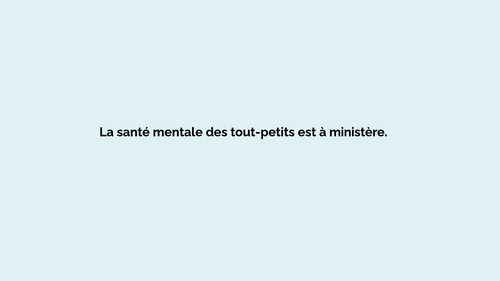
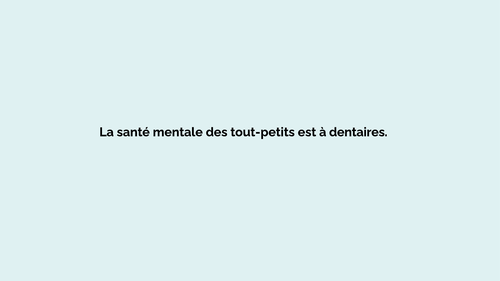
ministère: ministère -> dentaires (358, 132)
